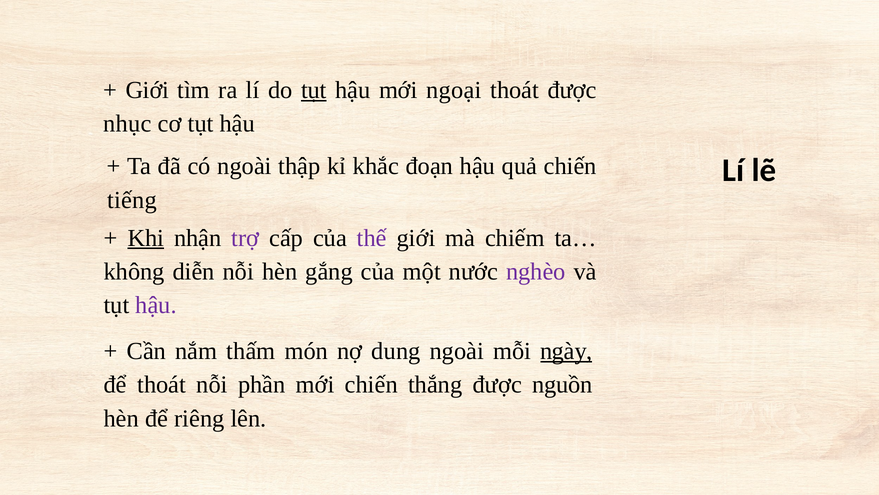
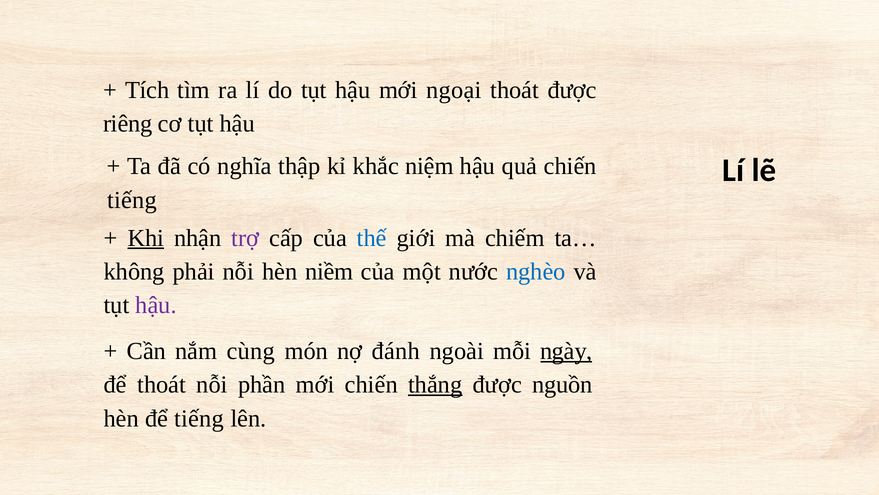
Giới: Giới -> Tích (147, 90)
tụt underline: present -> none (314, 90)
nhục: nhục -> riêng (128, 124)
có ngoài: ngoài -> nghĩa (245, 166)
đoạn: đoạn -> niệm (430, 166)
thế colour: purple -> blue (372, 238)
diễn: diễn -> phải (194, 271)
gắng: gắng -> niềm (329, 271)
nghèo colour: purple -> blue (536, 271)
thấm: thấm -> cùng (251, 351)
dung: dung -> đánh (396, 351)
thắng underline: none -> present (435, 384)
để riêng: riêng -> tiếng (199, 418)
